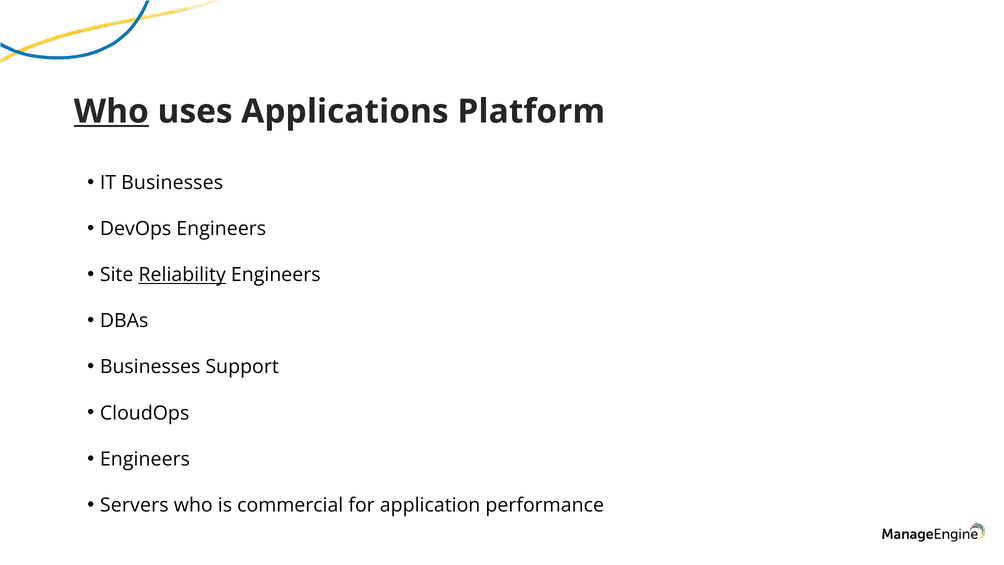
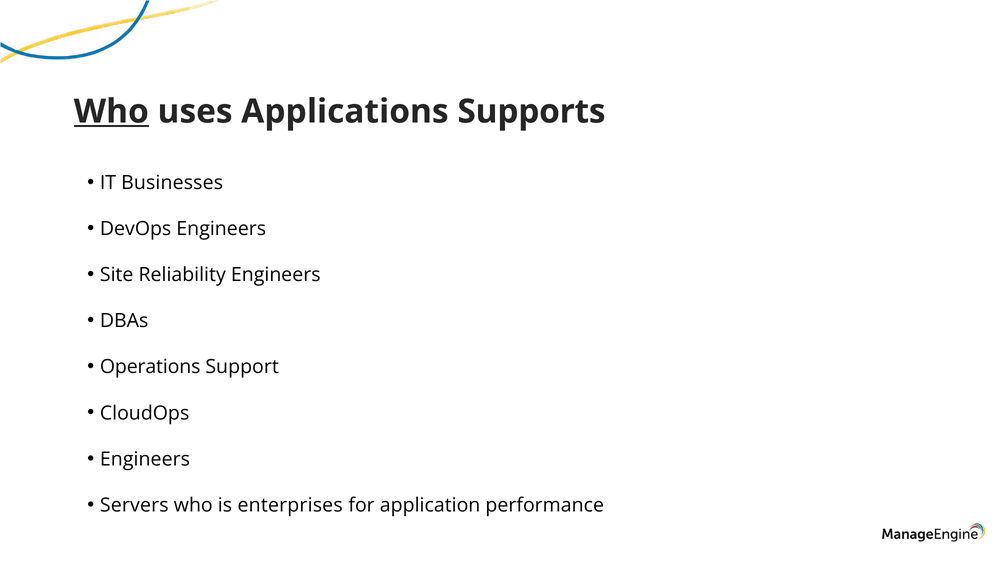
Platform: Platform -> Supports (531, 111)
Reliability underline: present -> none (182, 275)
Businesses: Businesses -> Operations (150, 367)
commercial: commercial -> enterprises (290, 505)
